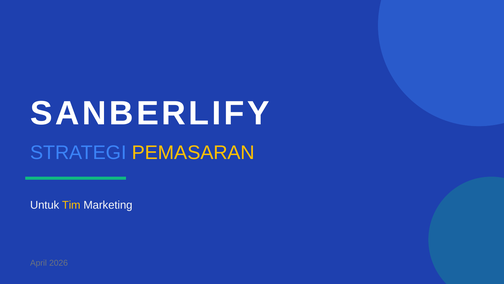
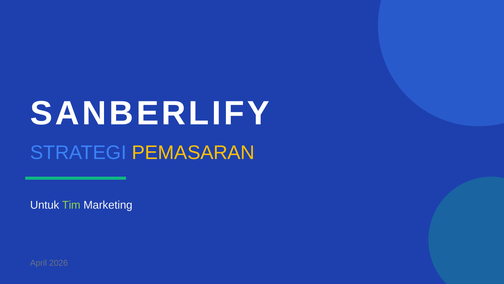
Tim colour: yellow -> light green (71, 205)
